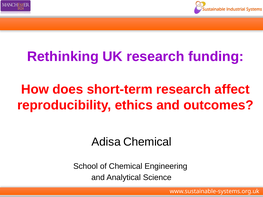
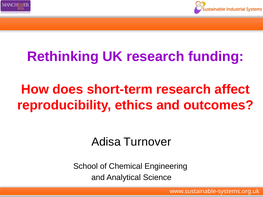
Adisa Chemical: Chemical -> Turnover (147, 142)
